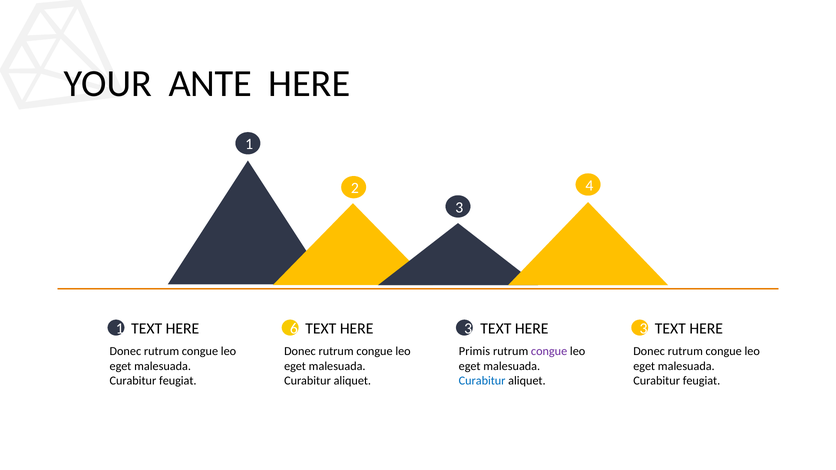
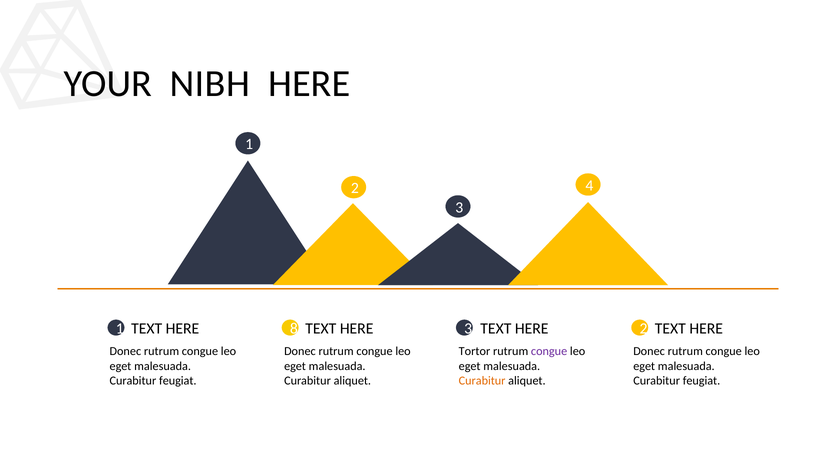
ANTE: ANTE -> NIBH (210, 84)
6: 6 -> 8 (294, 329)
3 3: 3 -> 2 (643, 329)
Primis: Primis -> Tortor (475, 352)
Curabitur colour: blue -> orange (482, 381)
